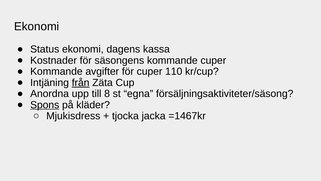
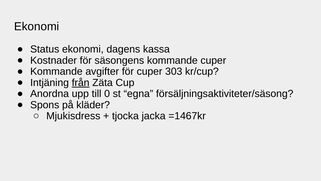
110: 110 -> 303 (174, 71)
8: 8 -> 0 (107, 94)
Spons underline: present -> none (45, 105)
